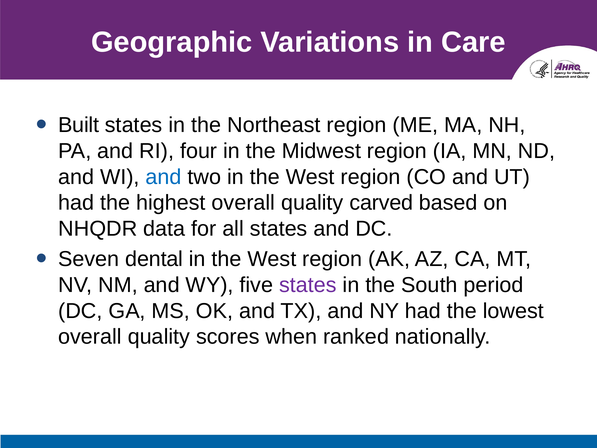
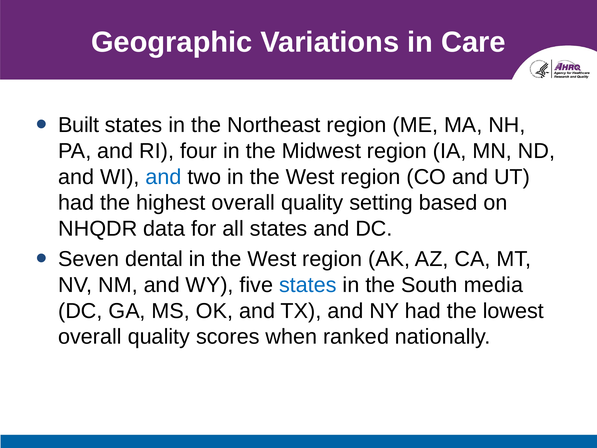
carved: carved -> setting (381, 203)
states colour: purple -> blue (308, 285)
period: period -> media (493, 285)
